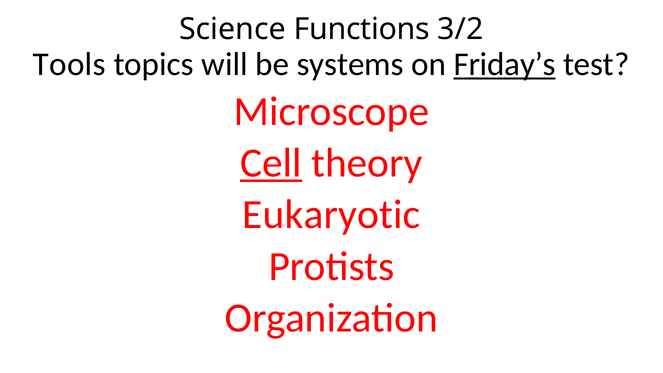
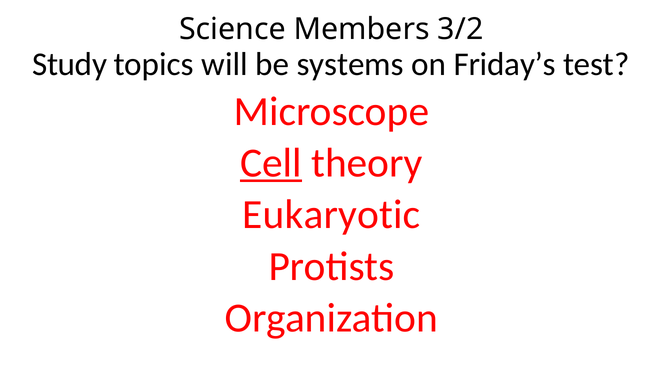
Functions: Functions -> Members (362, 29)
Tools: Tools -> Study (70, 64)
Friday’s underline: present -> none (505, 64)
